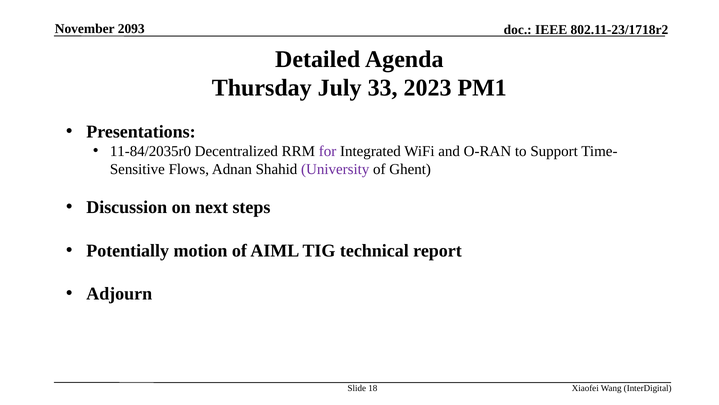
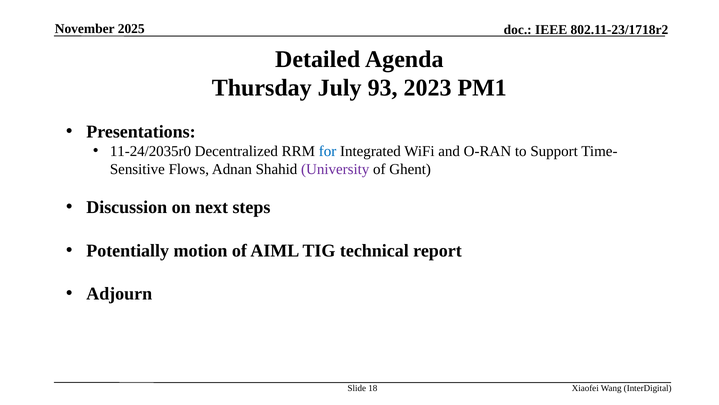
2093: 2093 -> 2025 (131, 29)
33: 33 -> 93 (383, 88)
11-84/2035r0: 11-84/2035r0 -> 11-24/2035r0 (150, 151)
for colour: purple -> blue (328, 151)
